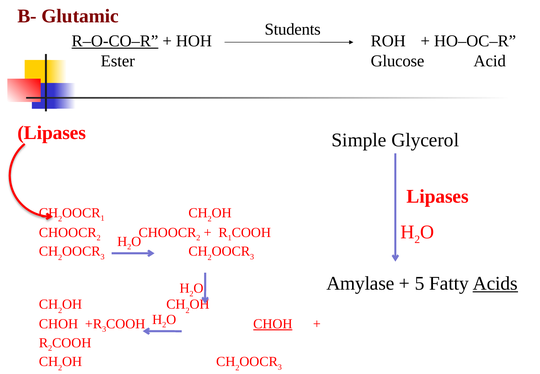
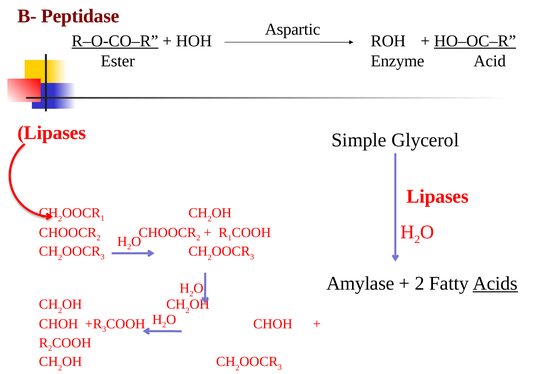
Glutamic: Glutamic -> Peptidase (80, 16)
Students: Students -> Aspartic (293, 29)
HO–OC–R underline: none -> present (475, 41)
Glucose: Glucose -> Enzyme (398, 61)
5: 5 -> 2 (420, 283)
CHOH underline: present -> none (273, 324)
